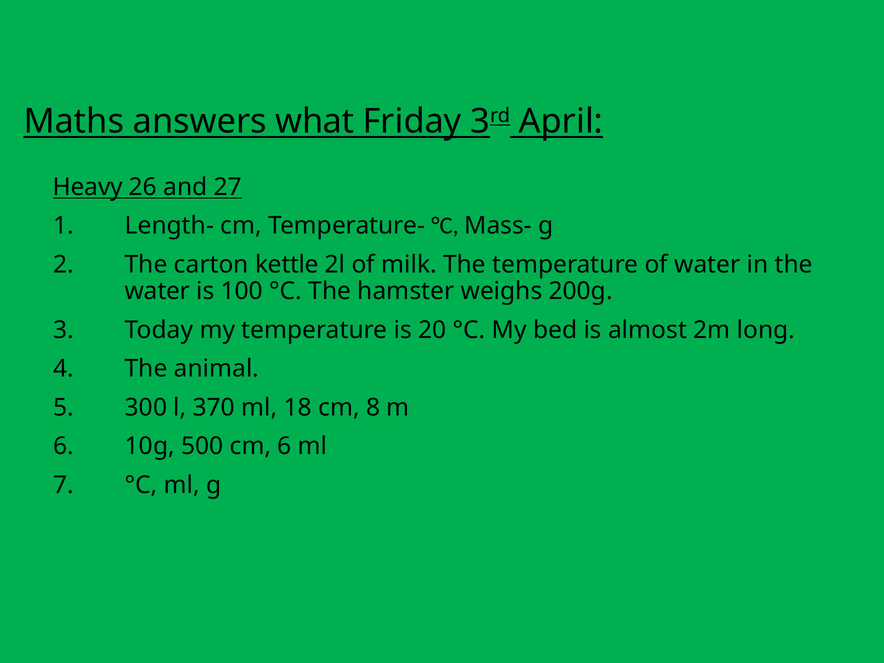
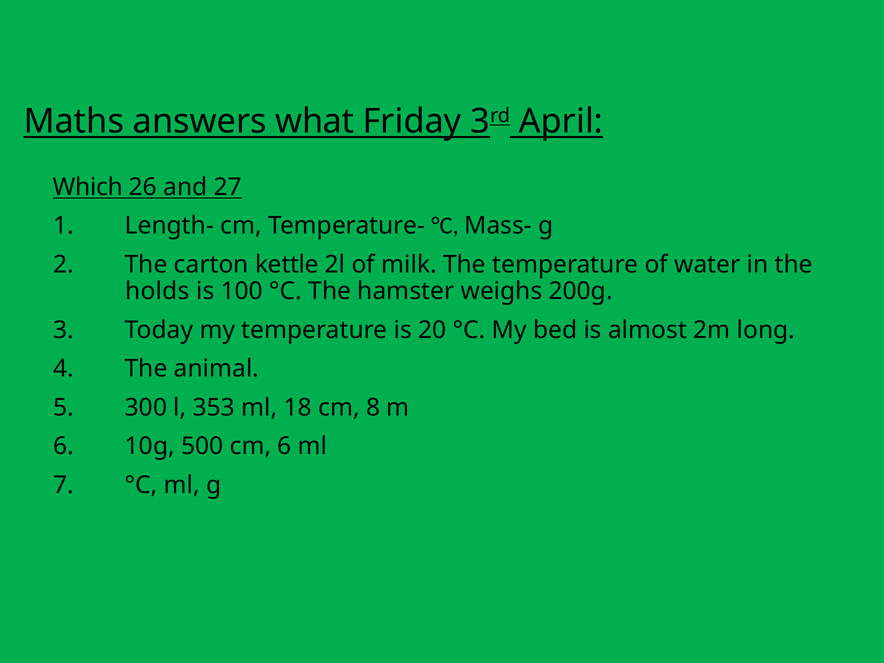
Heavy: Heavy -> Which (88, 187)
water: water -> holds (157, 291)
370: 370 -> 353 (214, 408)
